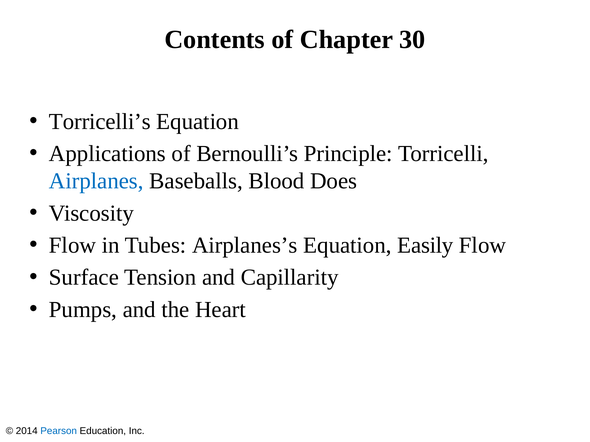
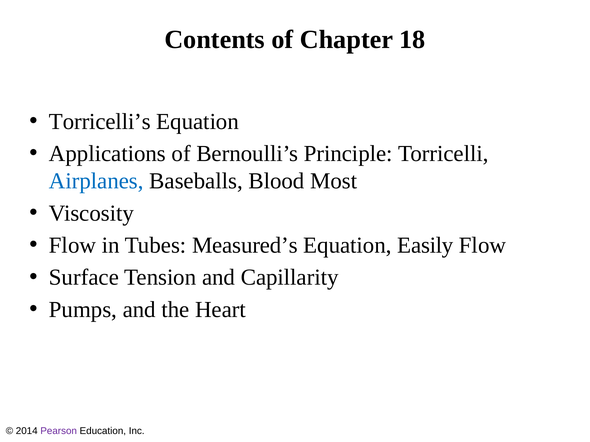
30: 30 -> 18 (412, 40)
Does: Does -> Most (334, 181)
Airplanes’s: Airplanes’s -> Measured’s (245, 246)
Pearson colour: blue -> purple (59, 431)
